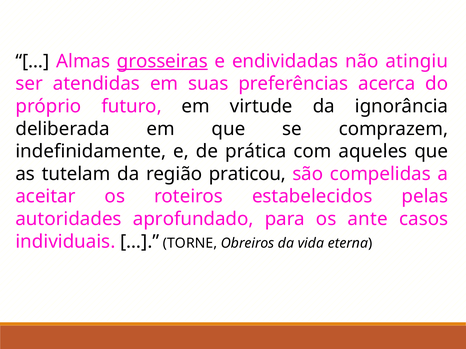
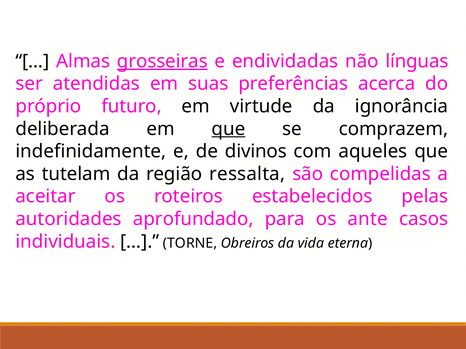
atingiu: atingiu -> línguas (417, 61)
que underline: none -> present (228, 129)
prática: prática -> divinos (256, 152)
praticou: praticou -> ressalta (247, 174)
